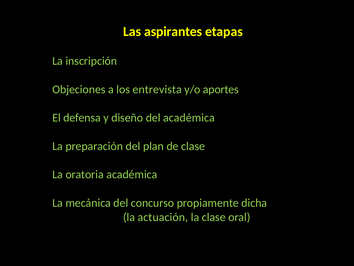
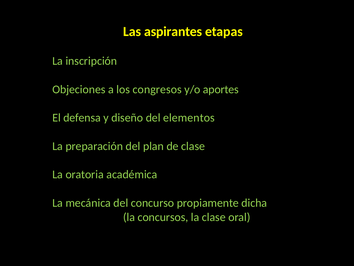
entrevista: entrevista -> congresos (157, 89)
del académica: académica -> elementos (189, 118)
actuación: actuación -> concursos (163, 217)
